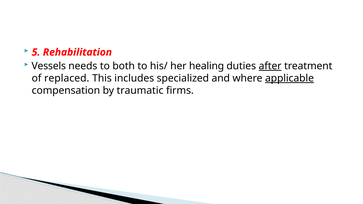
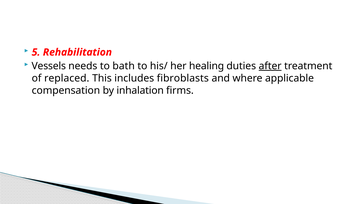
both: both -> bath (124, 66)
specialized: specialized -> fibroblasts (183, 78)
applicable underline: present -> none (289, 78)
traumatic: traumatic -> inhalation (140, 91)
